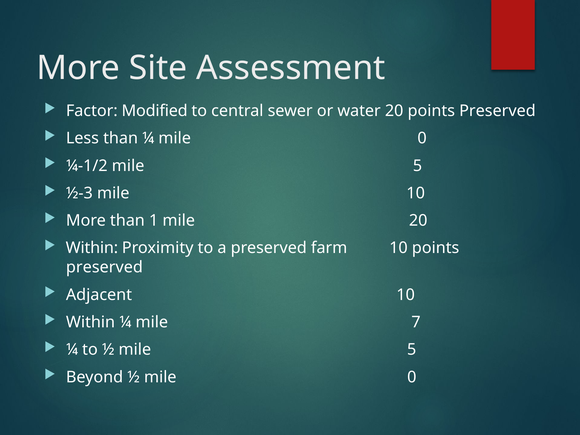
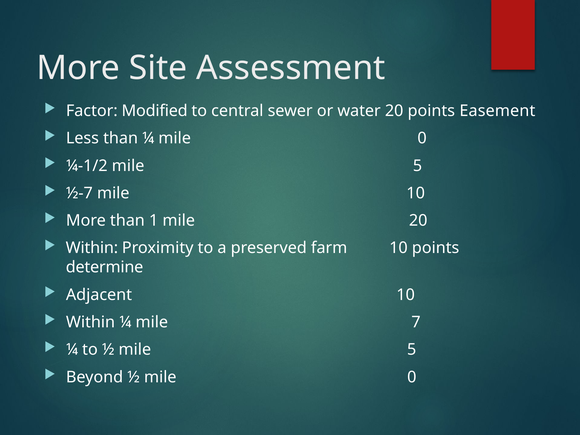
20 points Preserved: Preserved -> Easement (497, 111)
½-3: ½-3 -> ½-7 (79, 193)
preserved: preserved -> determine (105, 267)
